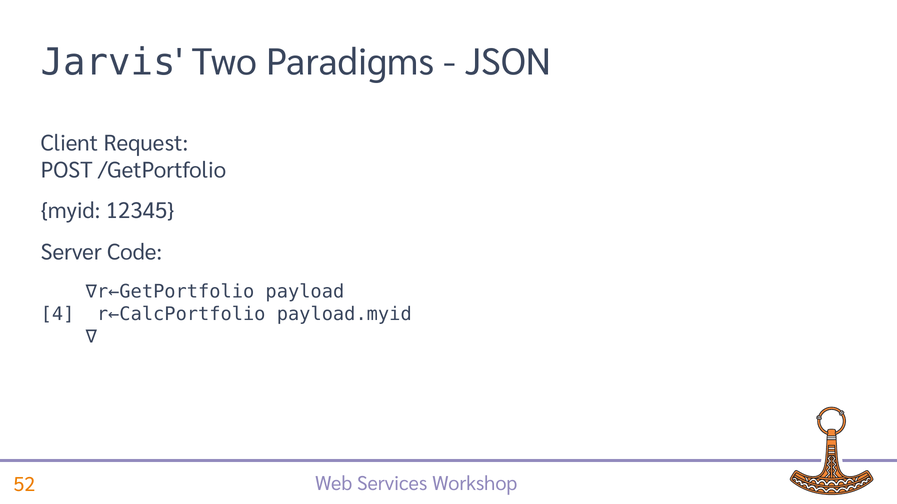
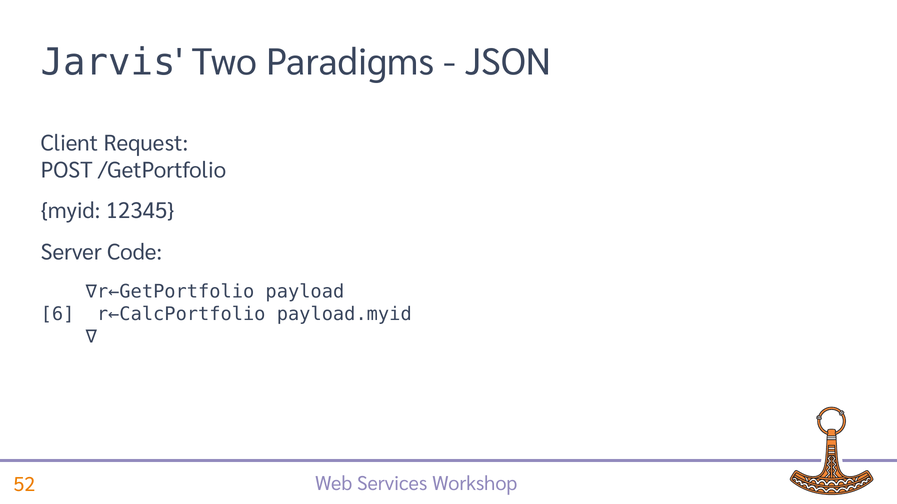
4: 4 -> 6 (58, 315)
